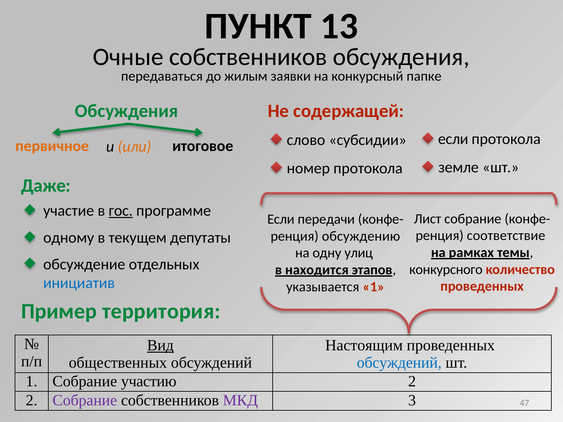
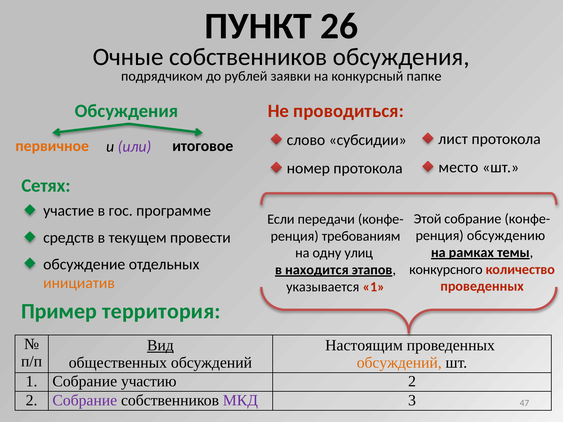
13: 13 -> 26 (339, 26)
передаваться: передаваться -> подрядчиком (162, 76)
жилым: жилым -> рублей (246, 76)
содержащей: содержащей -> проводиться (349, 111)
если: если -> лист (453, 139)
или colour: orange -> purple (134, 147)
земле: земле -> место (458, 167)
Даже: Даже -> Сетях (46, 186)
гос underline: present -> none (121, 211)
Лист: Лист -> Этой (428, 219)
соответствие: соответствие -> обсуждению (506, 236)
обсуждению: обсуждению -> требованиям (361, 236)
одному: одному -> средств (69, 238)
депутаты: депутаты -> провести (200, 238)
инициатив colour: blue -> orange (79, 283)
обсуждений colour: blue -> orange (399, 363)
